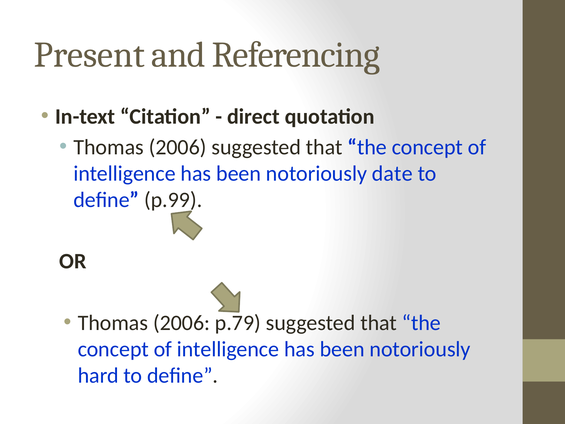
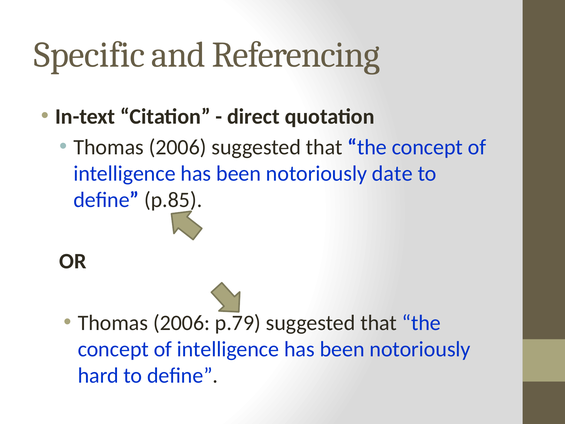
Present: Present -> Specific (90, 55)
p.99: p.99 -> p.85 (173, 200)
